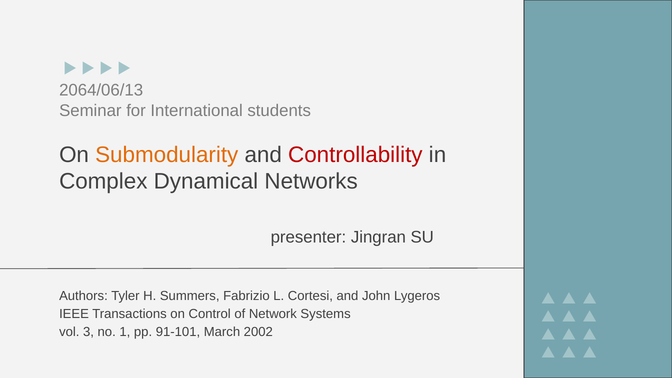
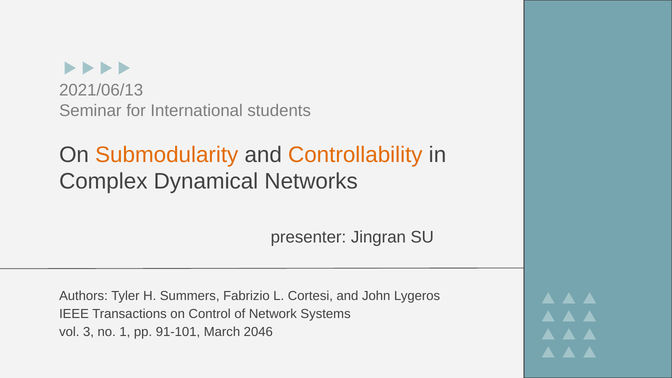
2064/06/13: 2064/06/13 -> 2021/06/13 (101, 90)
Controllability colour: red -> orange (355, 155)
2002: 2002 -> 2046 (258, 332)
